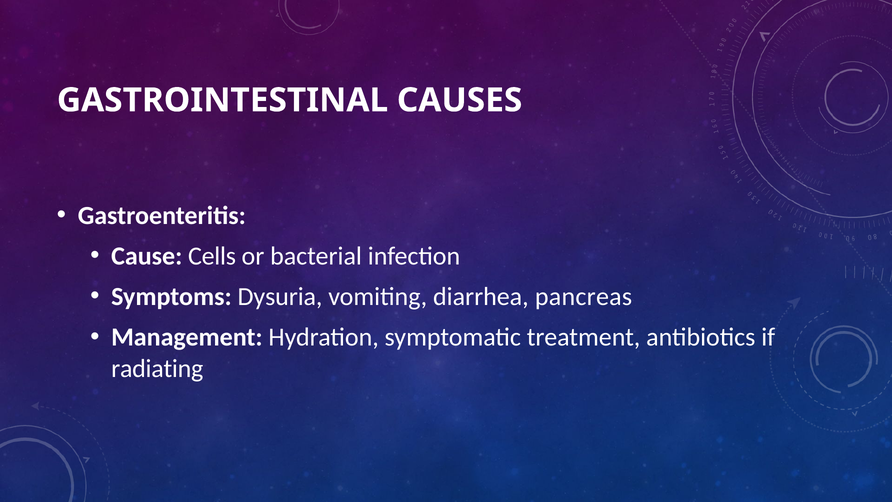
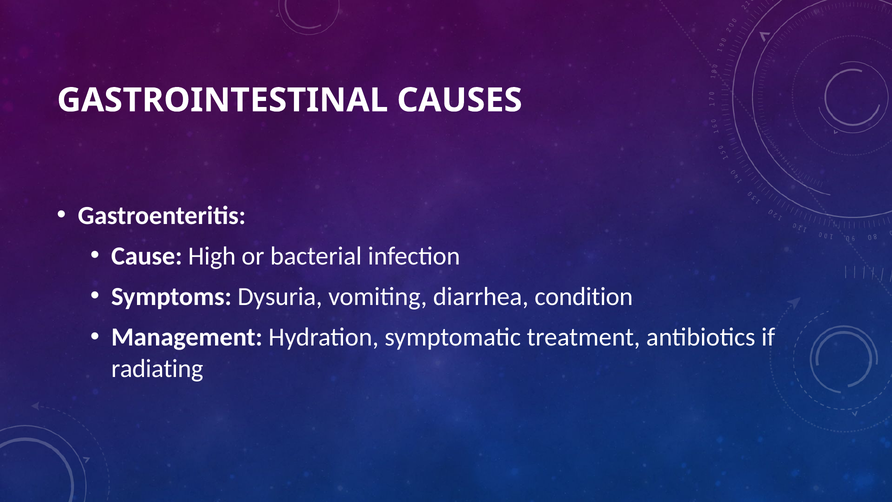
Cells: Cells -> High (212, 256)
pancreas: pancreas -> condition (584, 297)
